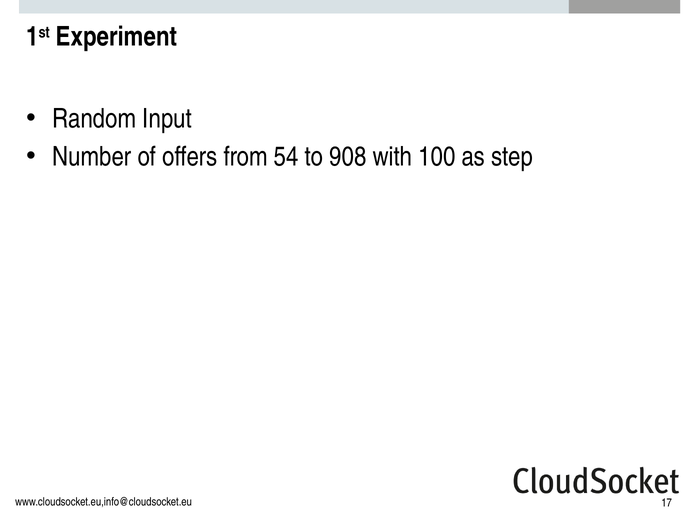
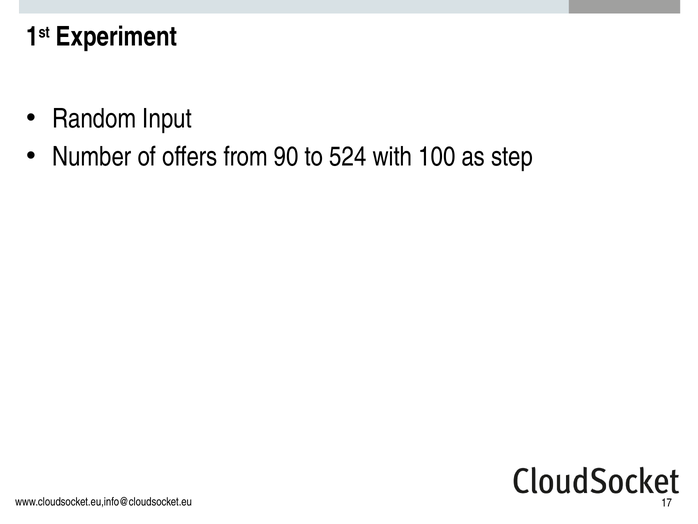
54: 54 -> 90 (286, 157)
908: 908 -> 524 (348, 157)
